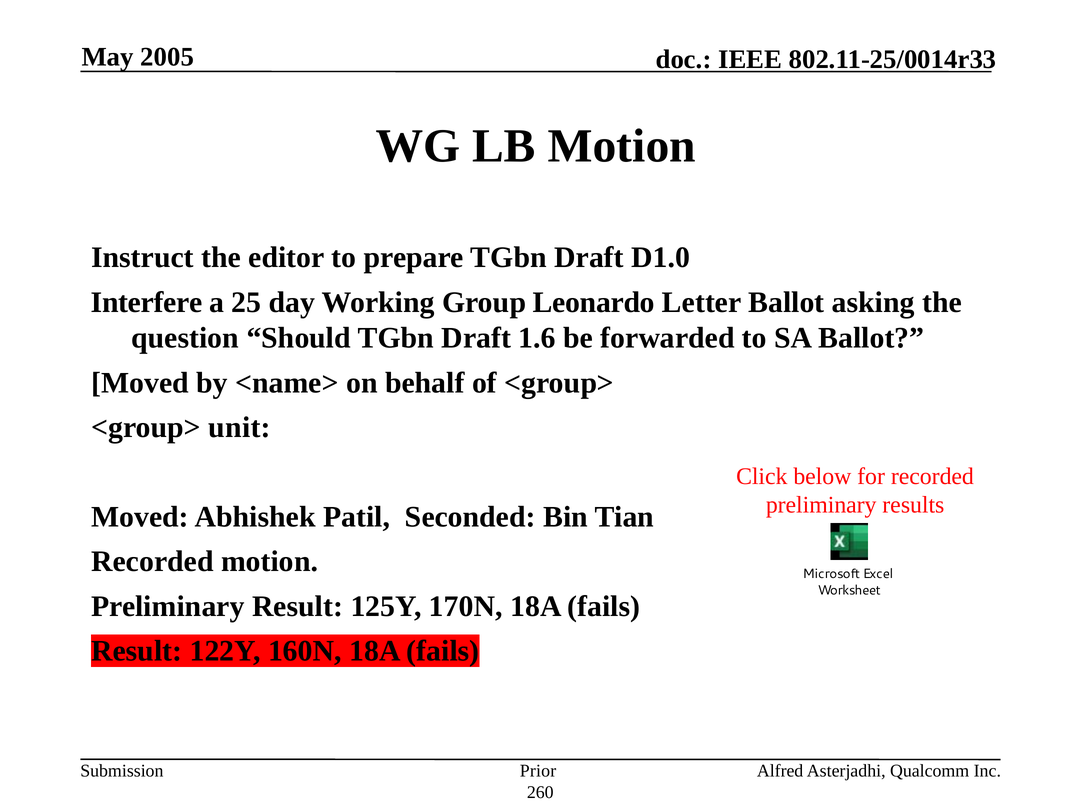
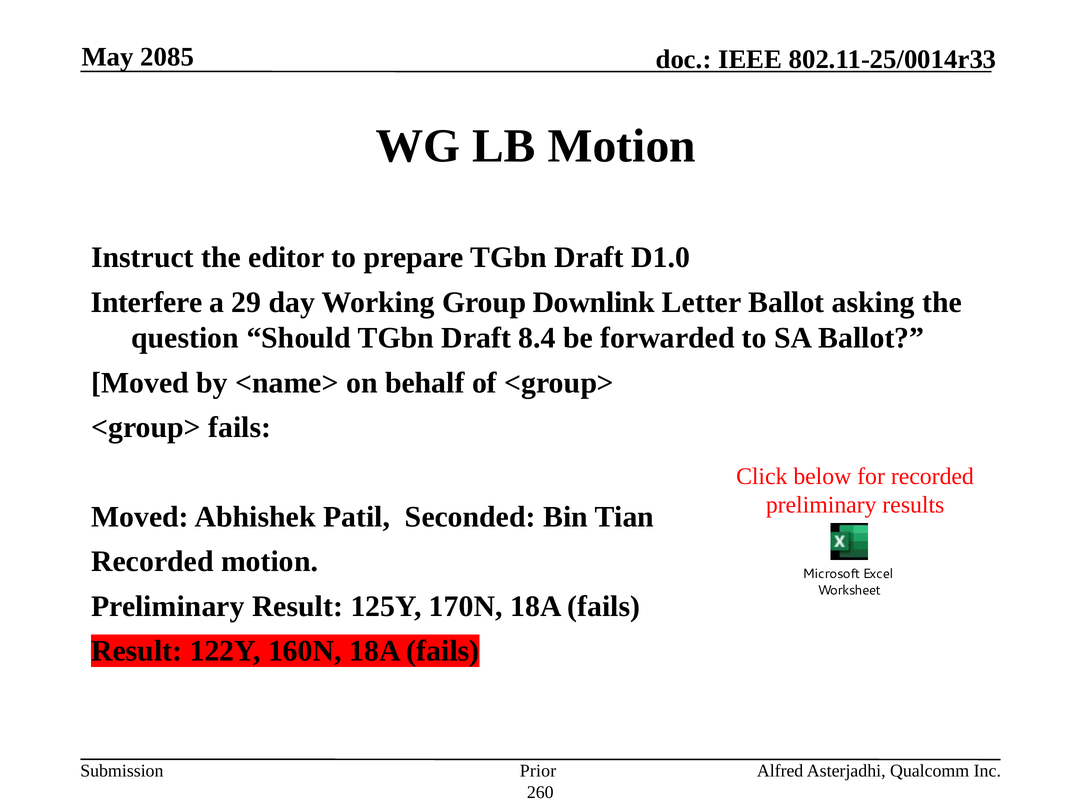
2005: 2005 -> 2085 (167, 57)
25: 25 -> 29 (246, 302)
Leonardo: Leonardo -> Downlink (594, 302)
1.6: 1.6 -> 8.4 (537, 338)
<group> unit: unit -> fails (240, 427)
